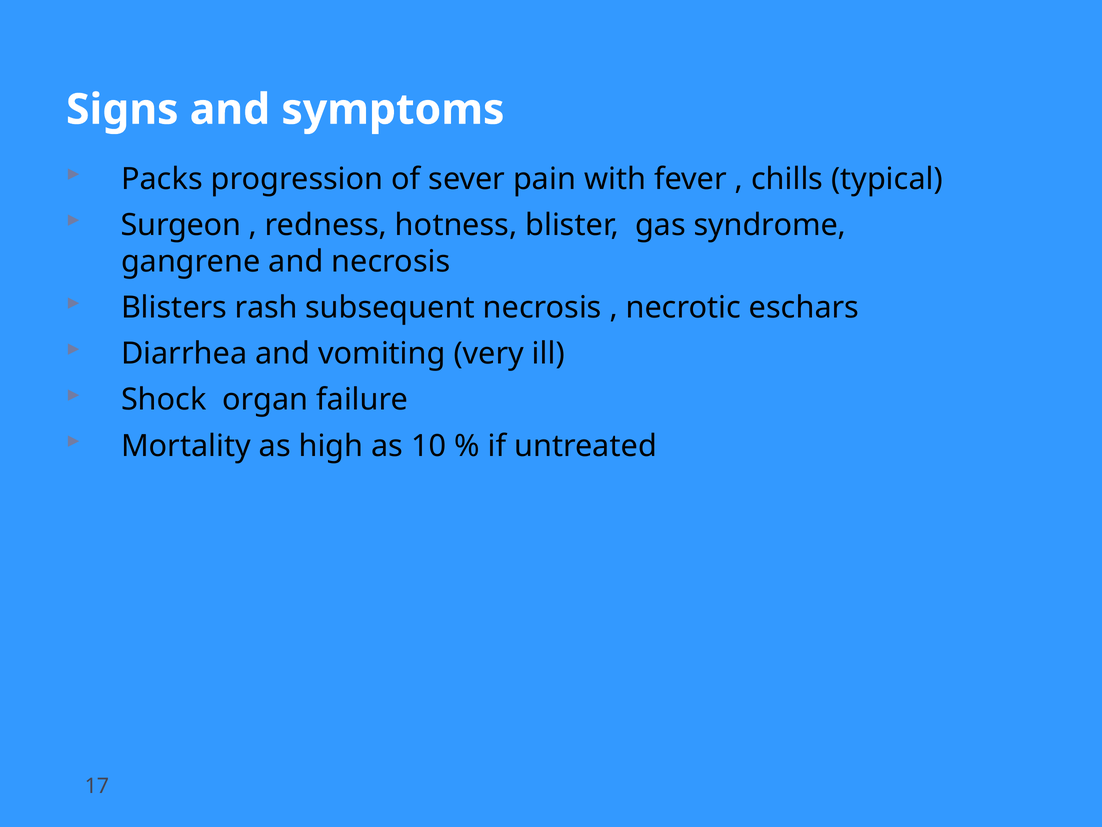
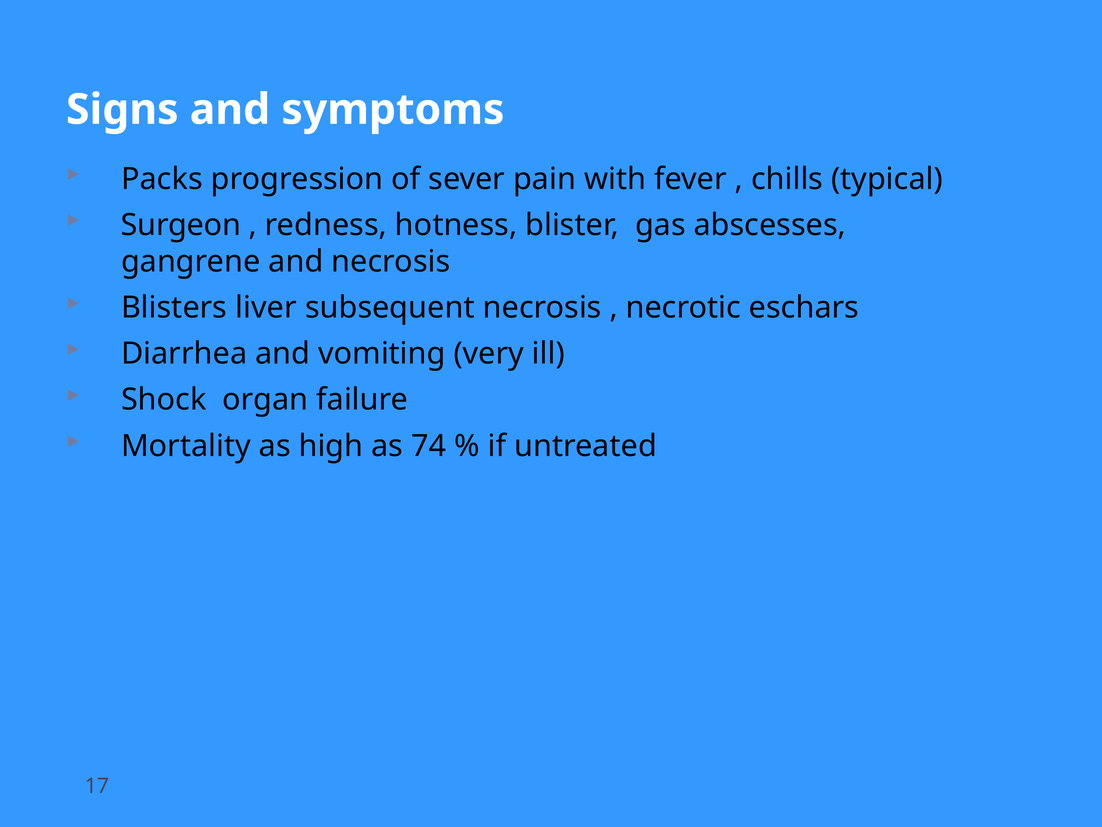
syndrome: syndrome -> abscesses (770, 225)
rash: rash -> liver (266, 308)
10: 10 -> 74 (429, 446)
